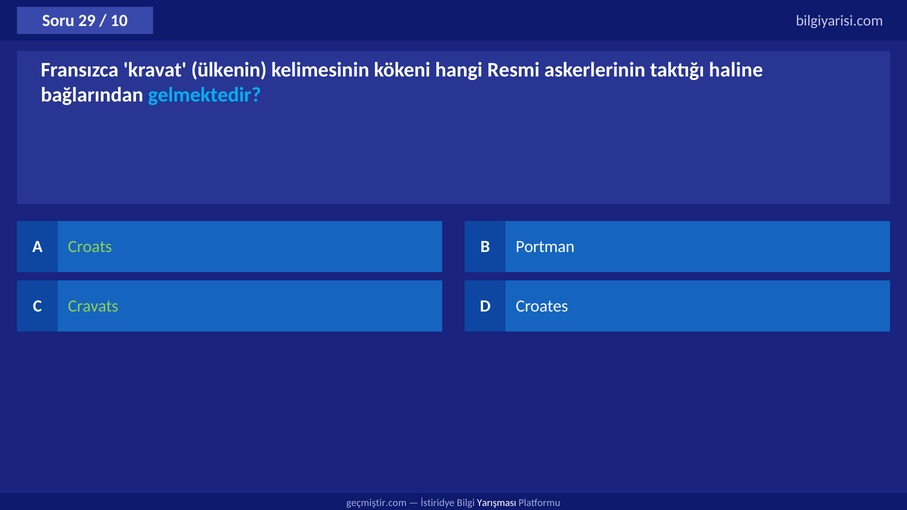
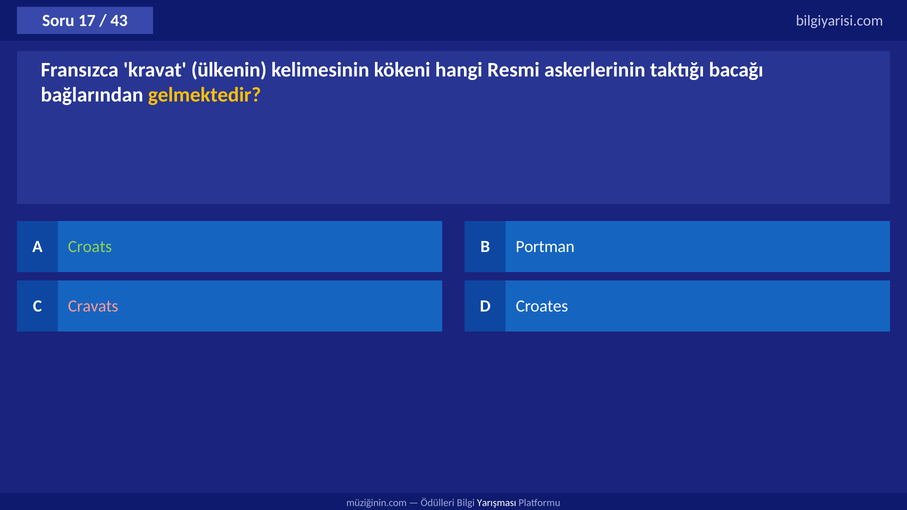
29: 29 -> 17 (87, 21)
10: 10 -> 43 (119, 21)
haline: haline -> bacağı (736, 70)
gelmektedir colour: light blue -> yellow (205, 95)
Cravats colour: light green -> pink (93, 306)
geçmiştir.com: geçmiştir.com -> müziğinin.com (377, 503)
İstiridye: İstiridye -> Ödülleri (438, 503)
